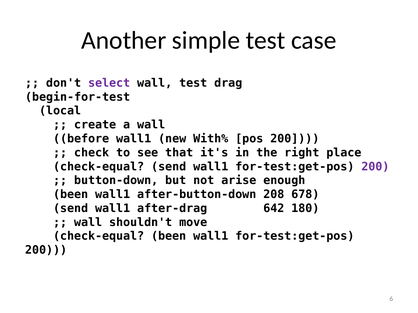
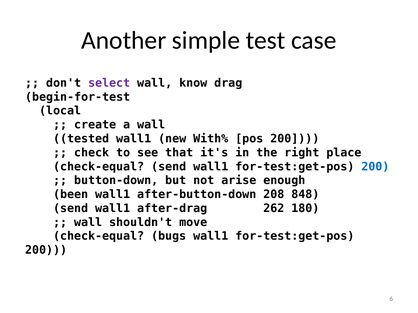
wall test: test -> know (193, 83)
before: before -> tested (81, 139)
200 colour: purple -> blue (375, 167)
678: 678 -> 848 (305, 195)
642: 642 -> 262 (274, 209)
check-equal been: been -> bugs (169, 237)
